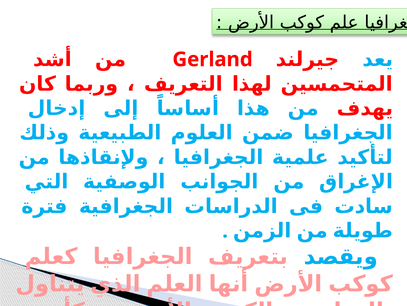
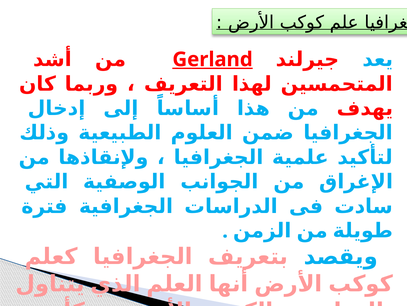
Gerland underline: none -> present (213, 59)
